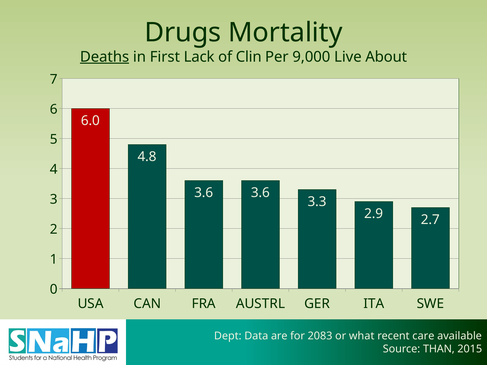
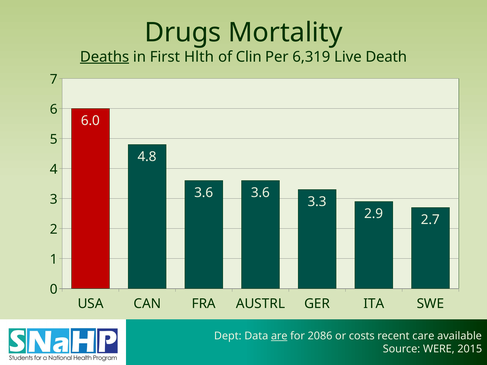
Lack: Lack -> Hlth (199, 57)
9,000: 9,000 -> 6,319 (311, 57)
About: About -> Death (386, 57)
are underline: none -> present (279, 336)
2083: 2083 -> 2086 (320, 336)
what: what -> costs (362, 336)
THAN: THAN -> WERE (439, 349)
